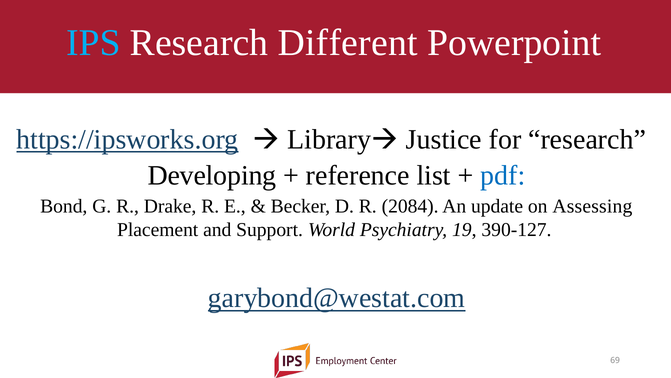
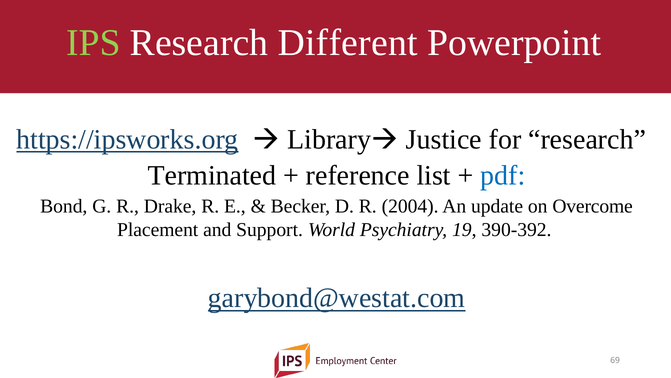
IPS colour: light blue -> light green (93, 43)
Developing: Developing -> Terminated (212, 175)
2084: 2084 -> 2004 (410, 206)
Assessing: Assessing -> Overcome (593, 206)
390-127: 390-127 -> 390-392 (516, 230)
